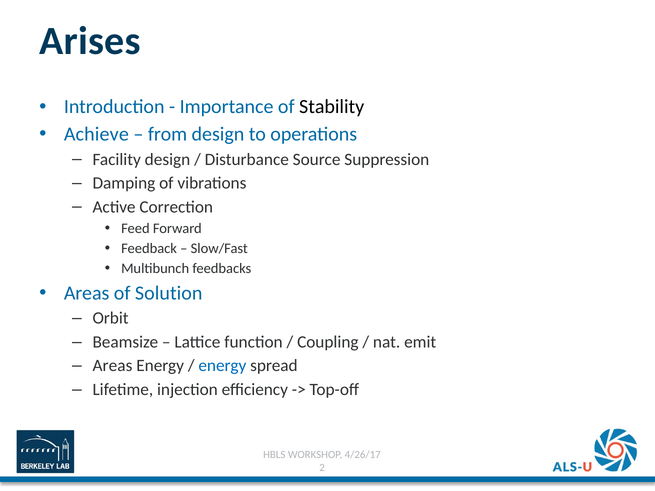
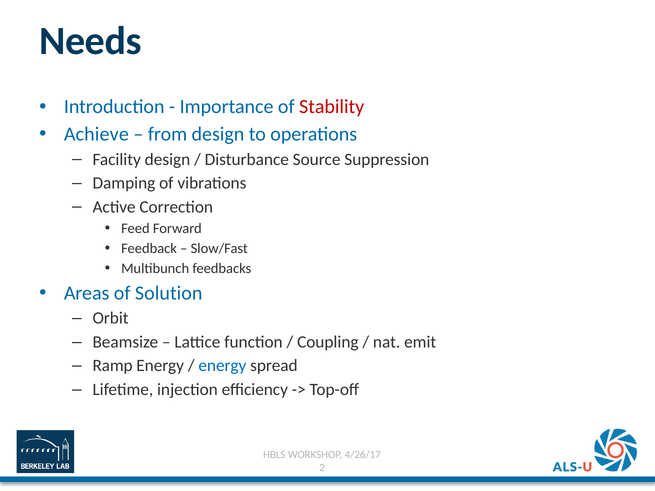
Arises: Arises -> Needs (90, 41)
Stability colour: black -> red (332, 107)
Areas: Areas -> Ramp (113, 366)
